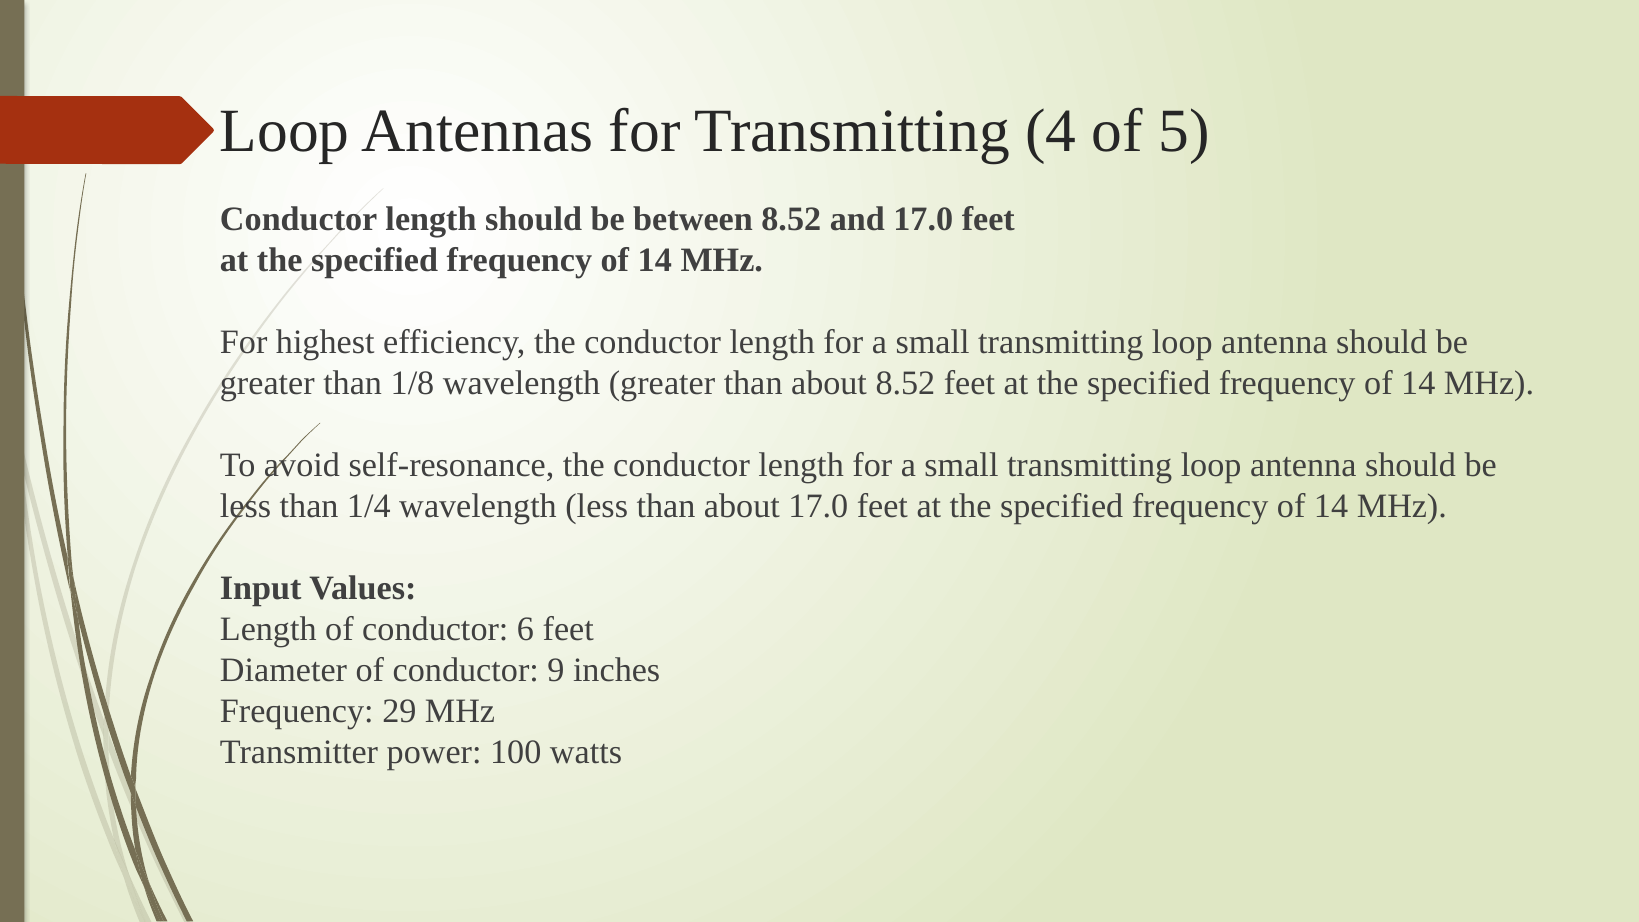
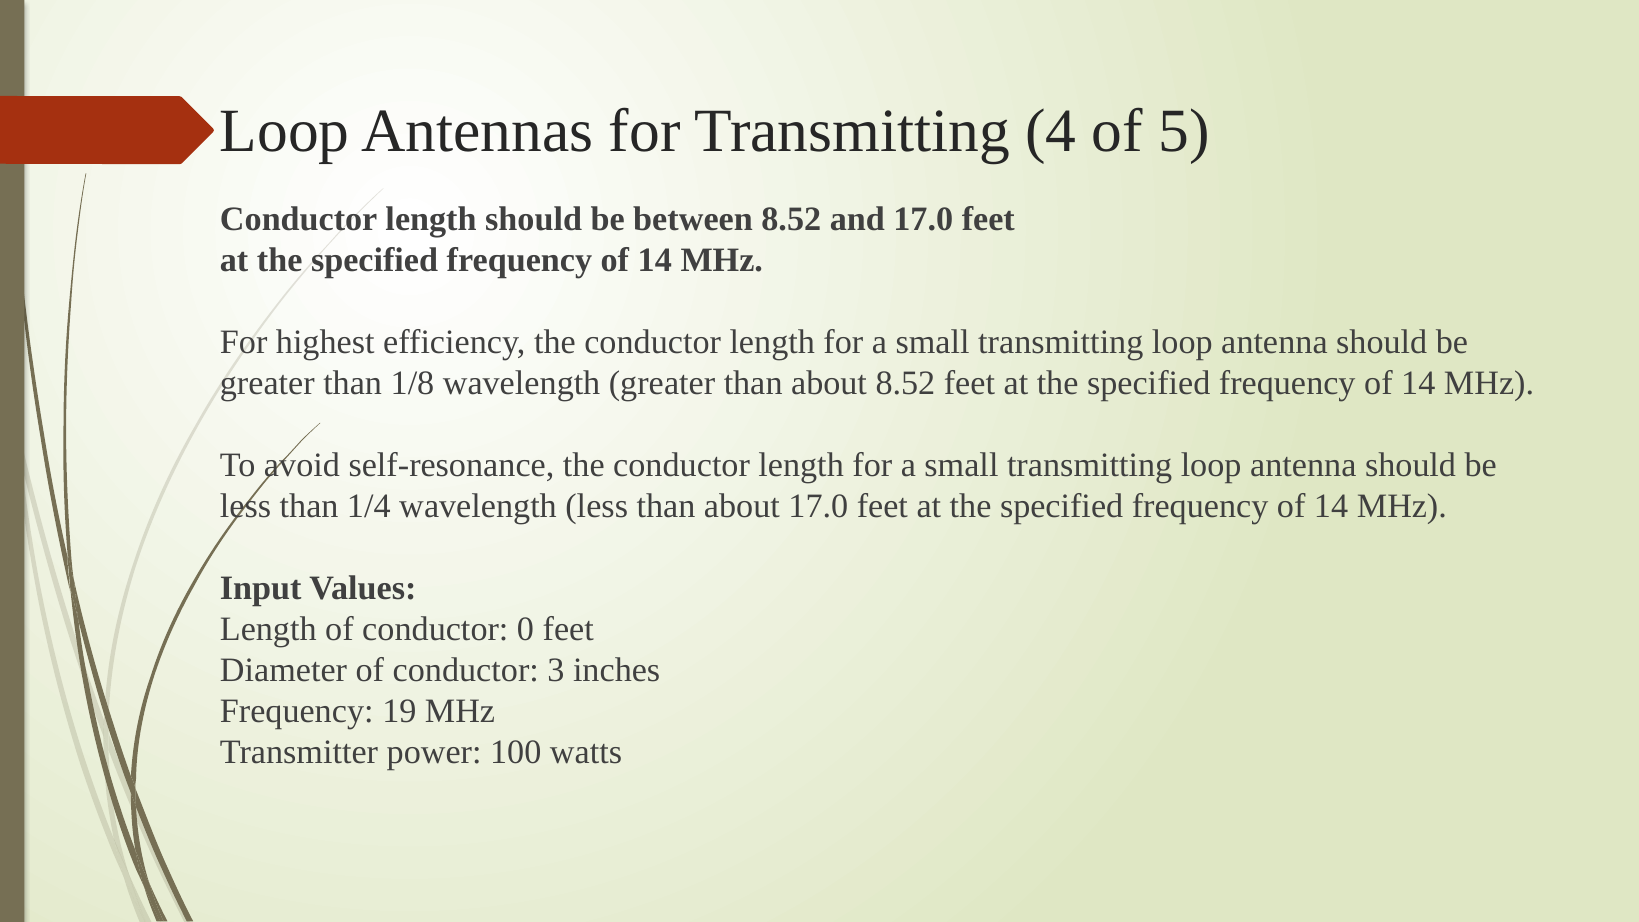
6: 6 -> 0 (526, 629)
9: 9 -> 3 (556, 670)
29: 29 -> 19 (399, 711)
